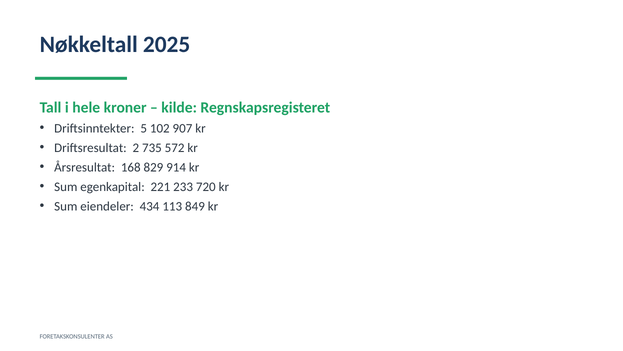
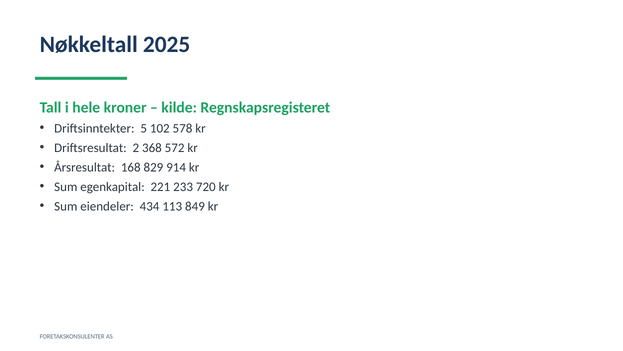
907: 907 -> 578 (182, 128)
735: 735 -> 368 (152, 148)
